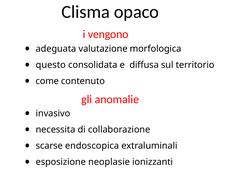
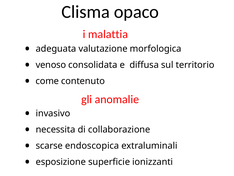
vengono: vengono -> malattia (108, 34)
questo: questo -> venoso (51, 65)
neoplasie: neoplasie -> superficie (109, 161)
